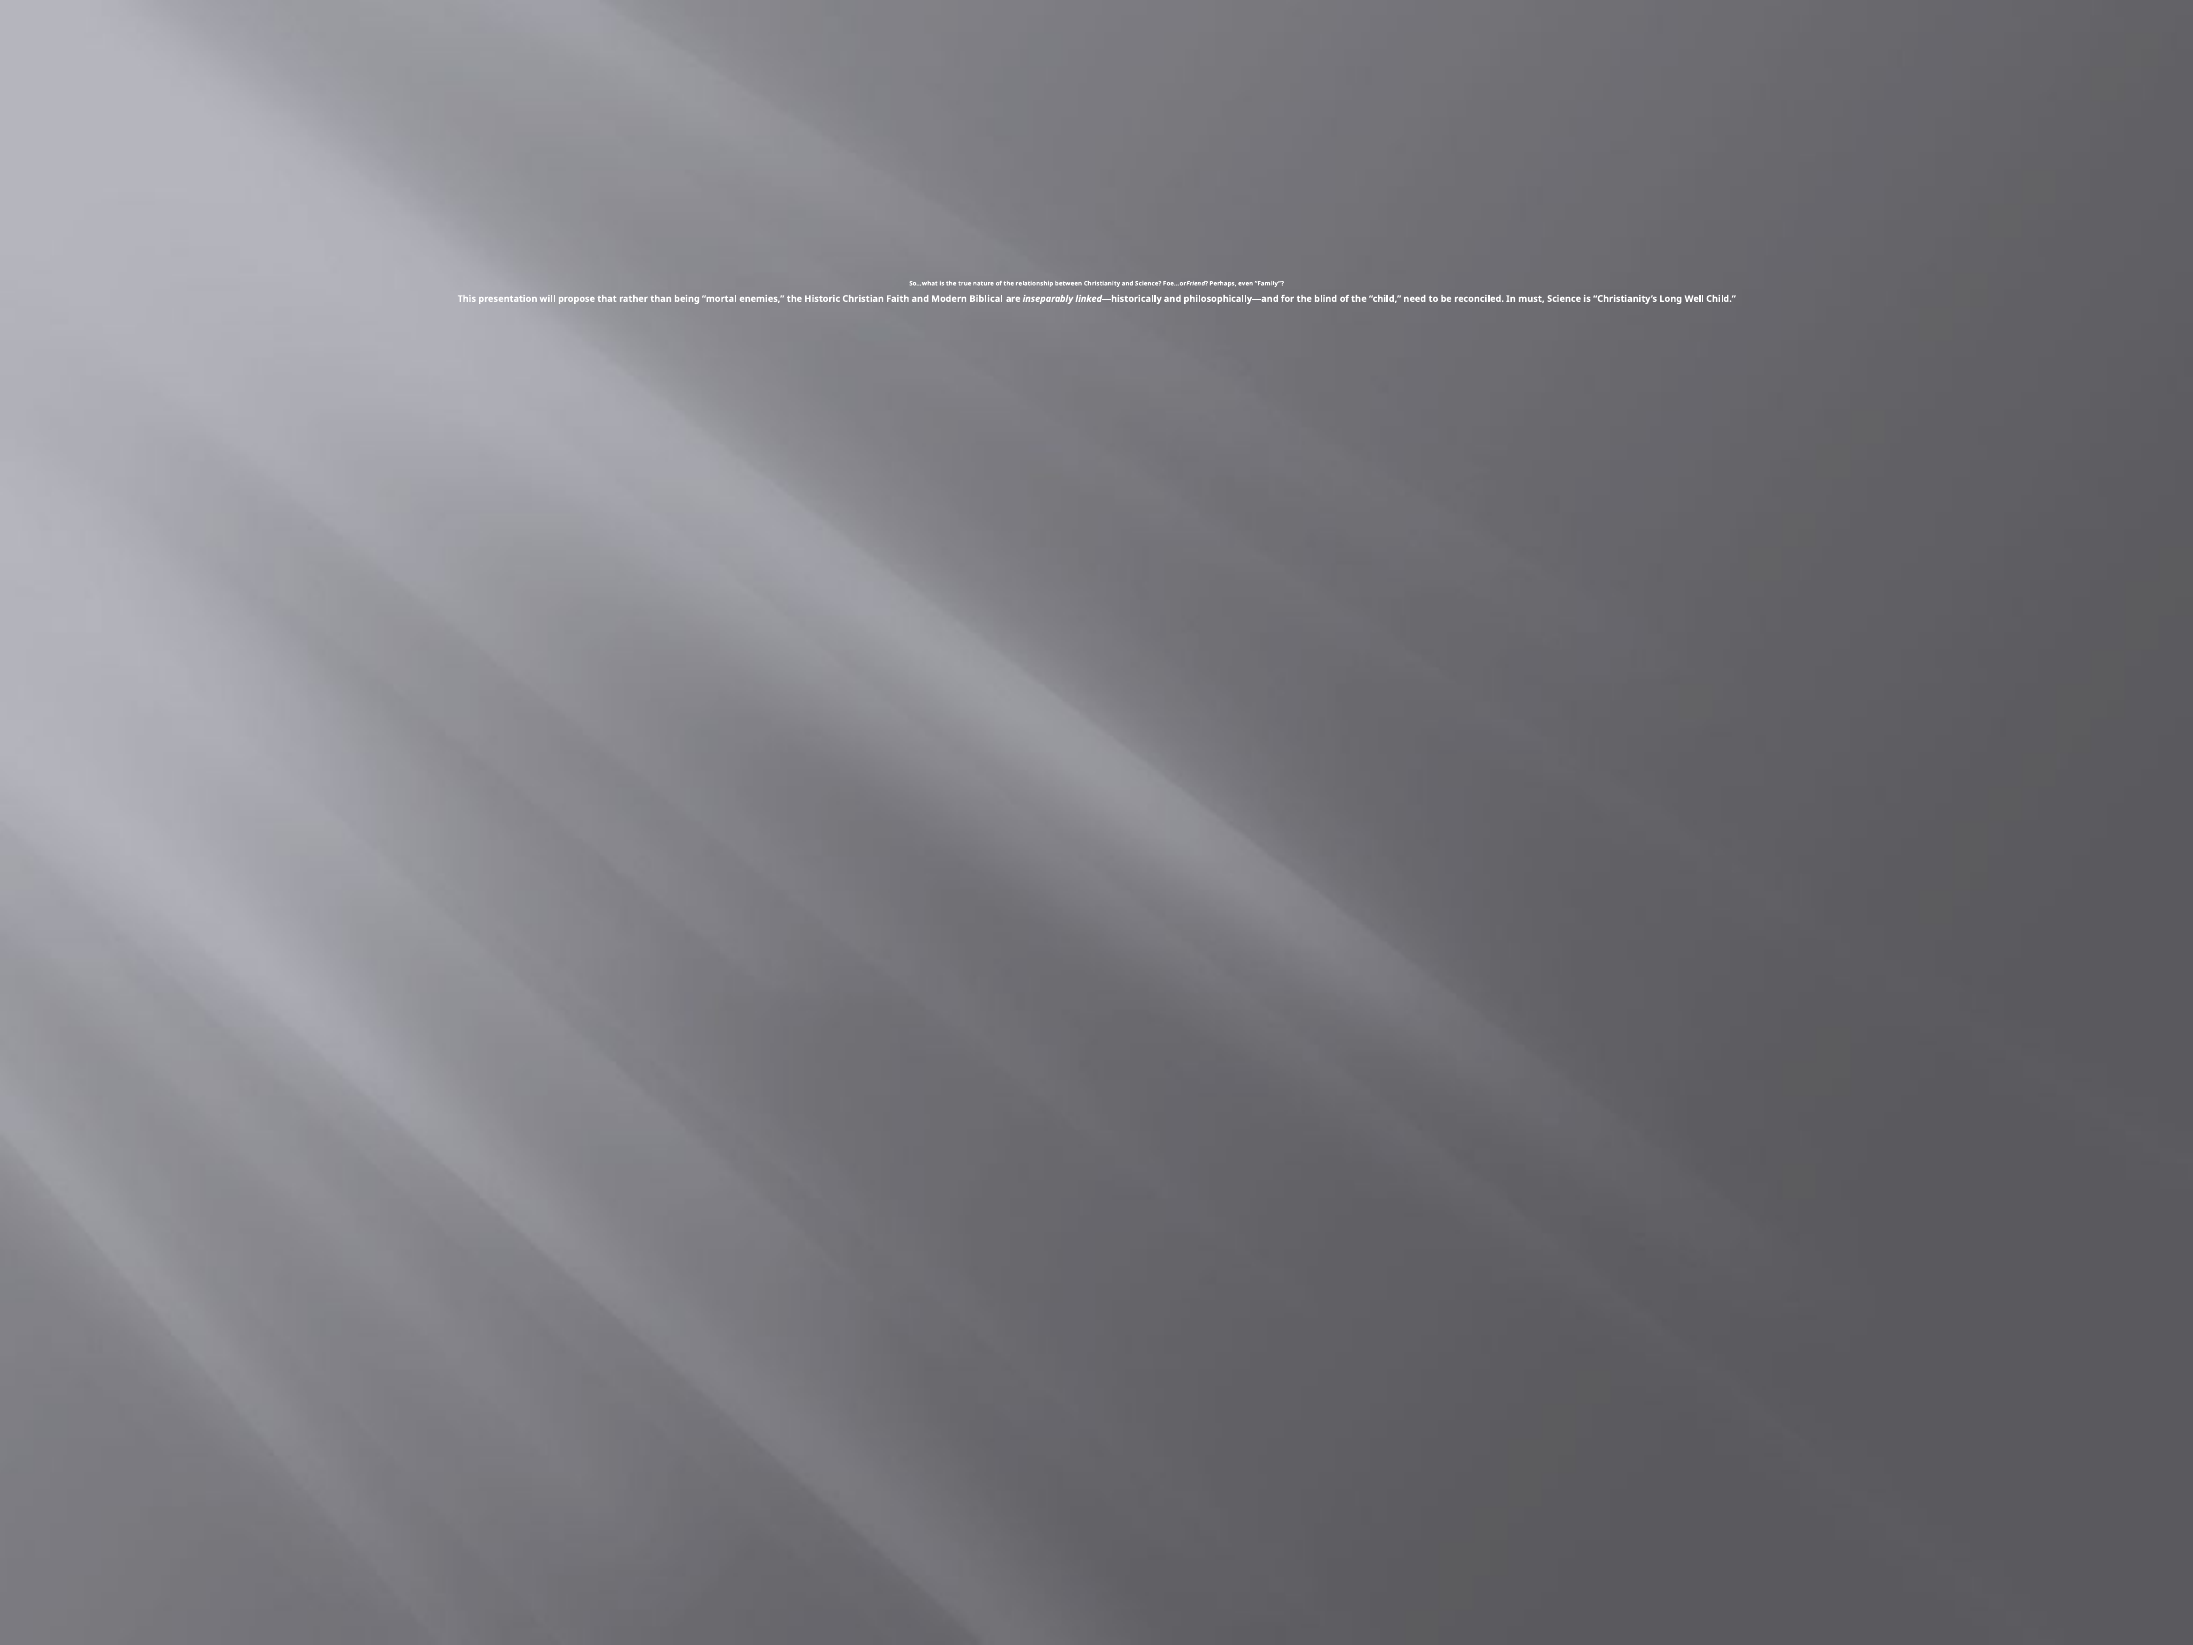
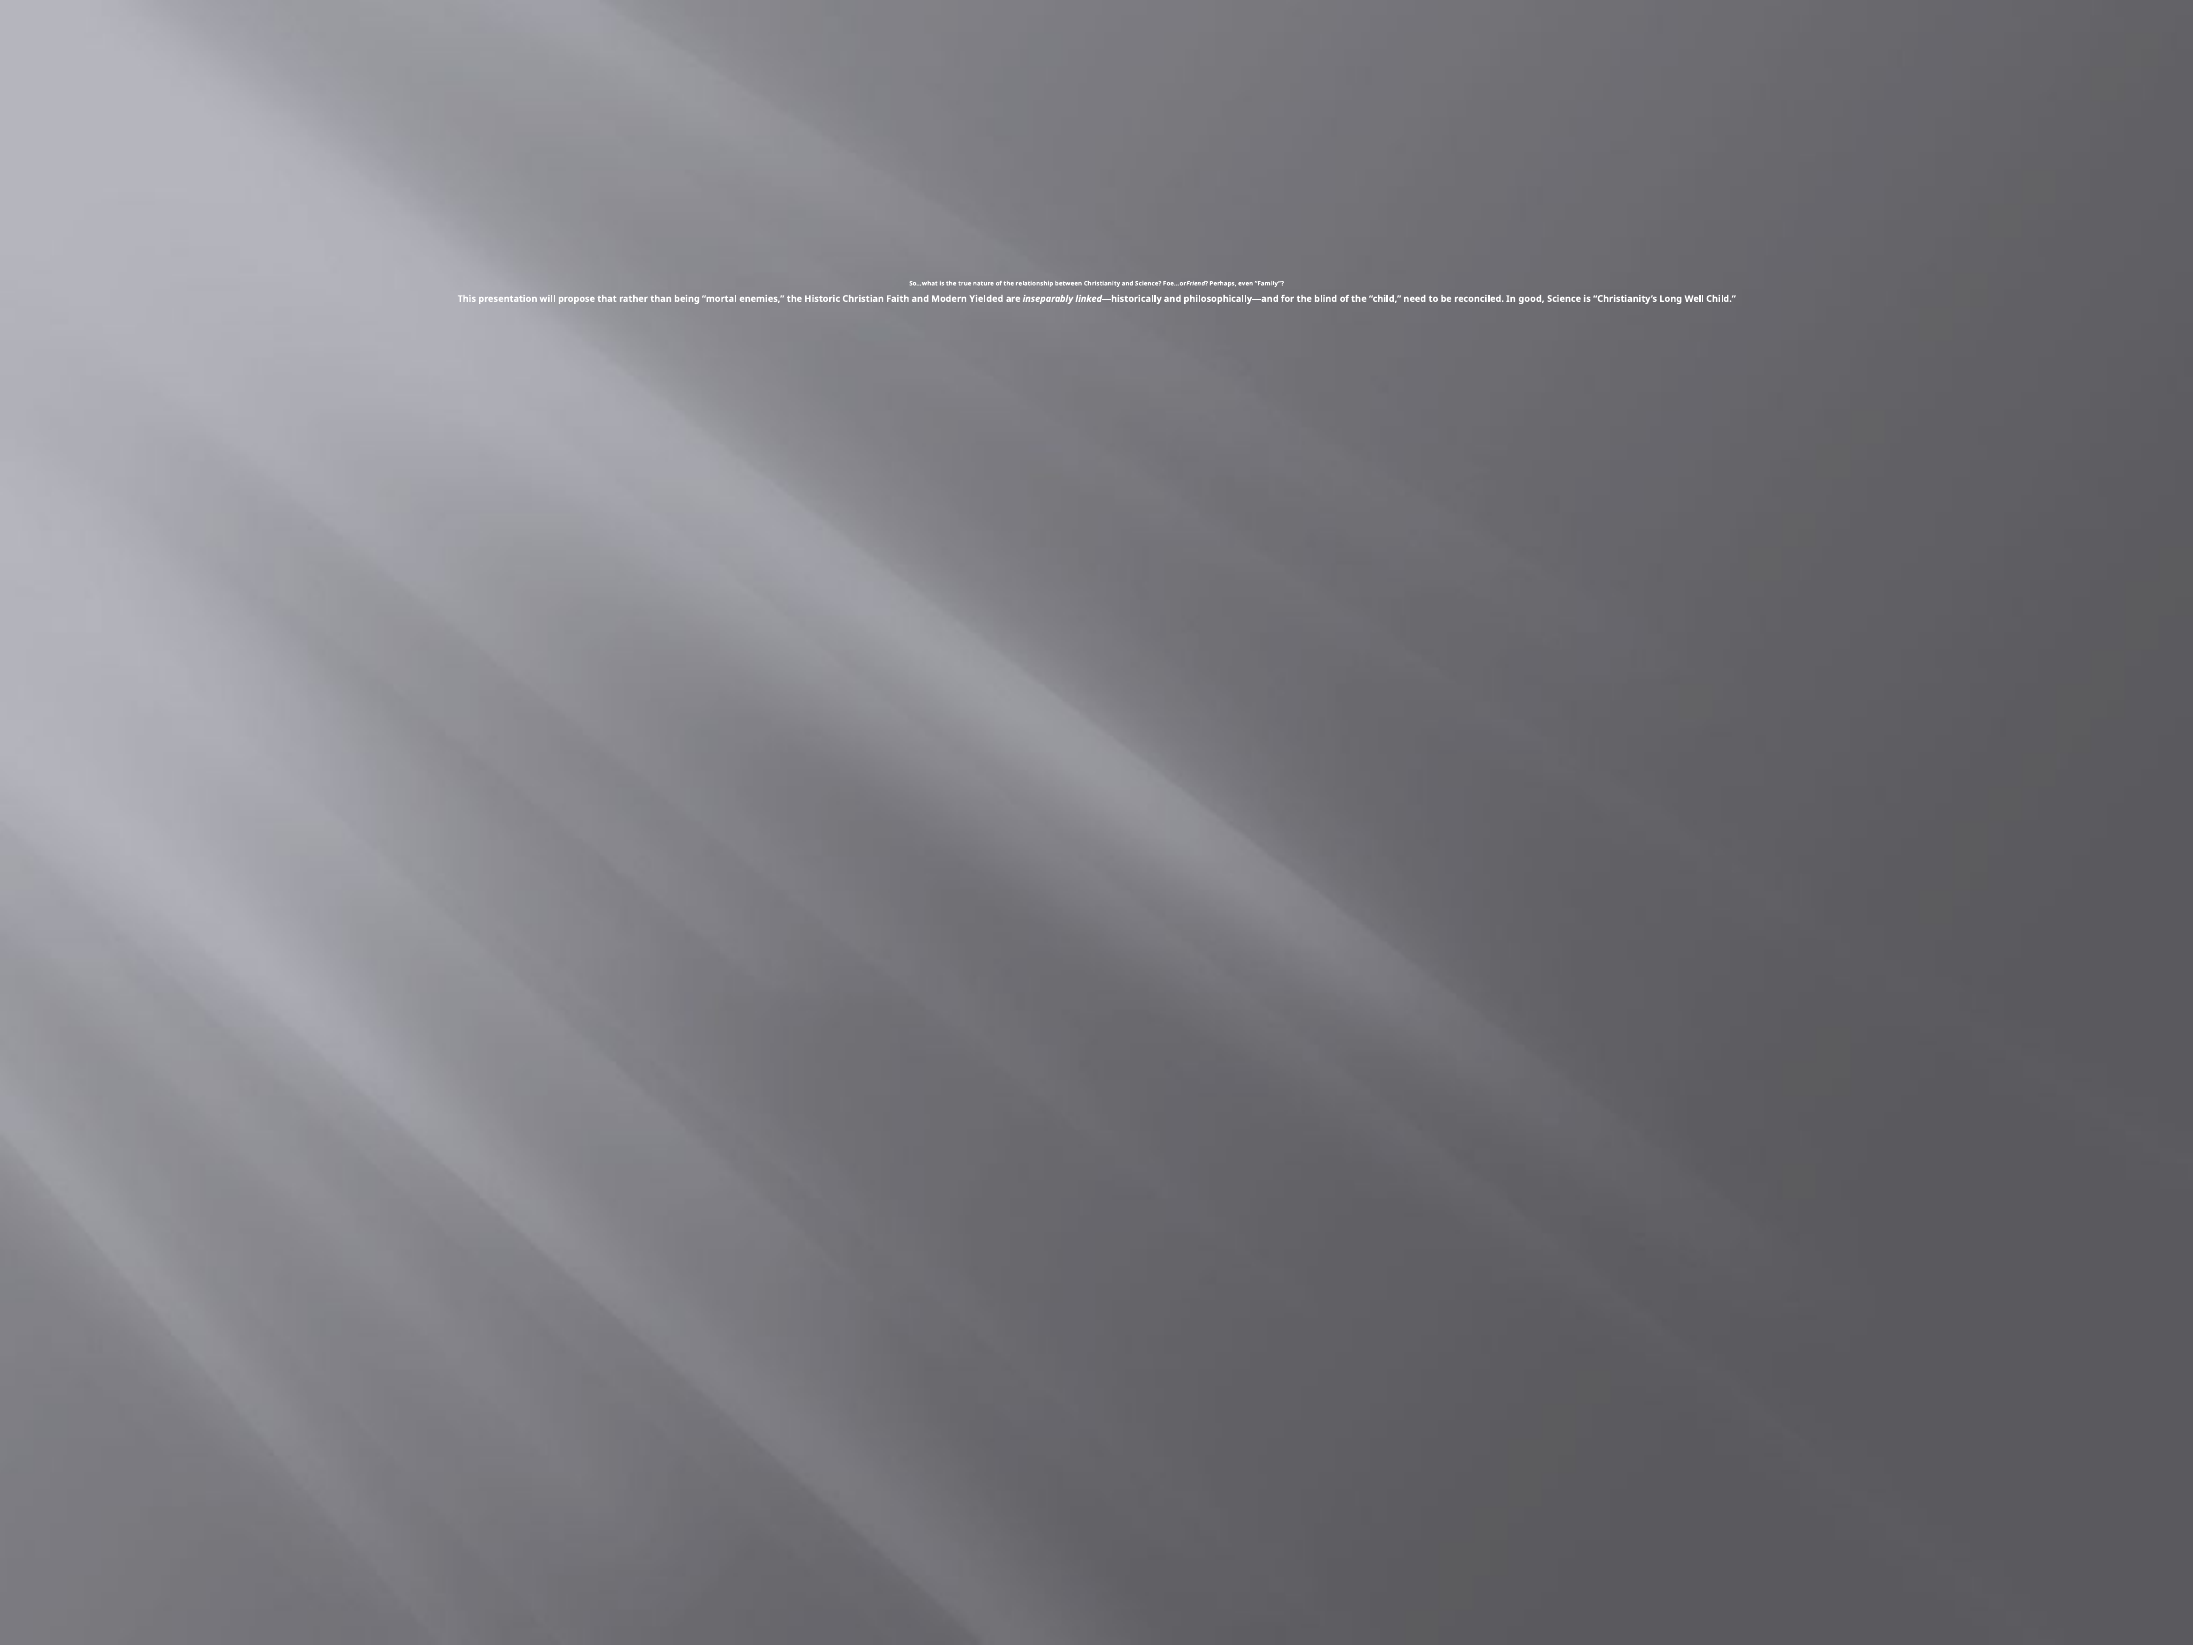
Biblical: Biblical -> Yielded (986, 299)
must: must -> good (1531, 299)
